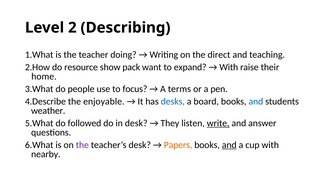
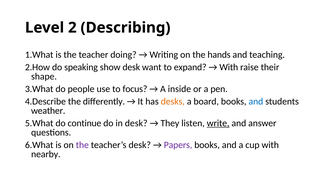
direct: direct -> hands (219, 55)
resource: resource -> speaking (81, 67)
show pack: pack -> desk (131, 67)
home: home -> shape (44, 76)
terms: terms -> inside (179, 89)
enjoyable: enjoyable -> differently (104, 101)
desks colour: blue -> orange (173, 101)
followed: followed -> continue (84, 123)
Papers colour: orange -> purple (178, 144)
and underline: present -> none (229, 144)
